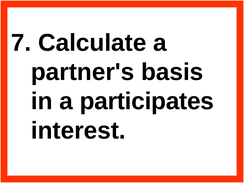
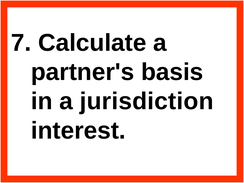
participates: participates -> jurisdiction (147, 101)
